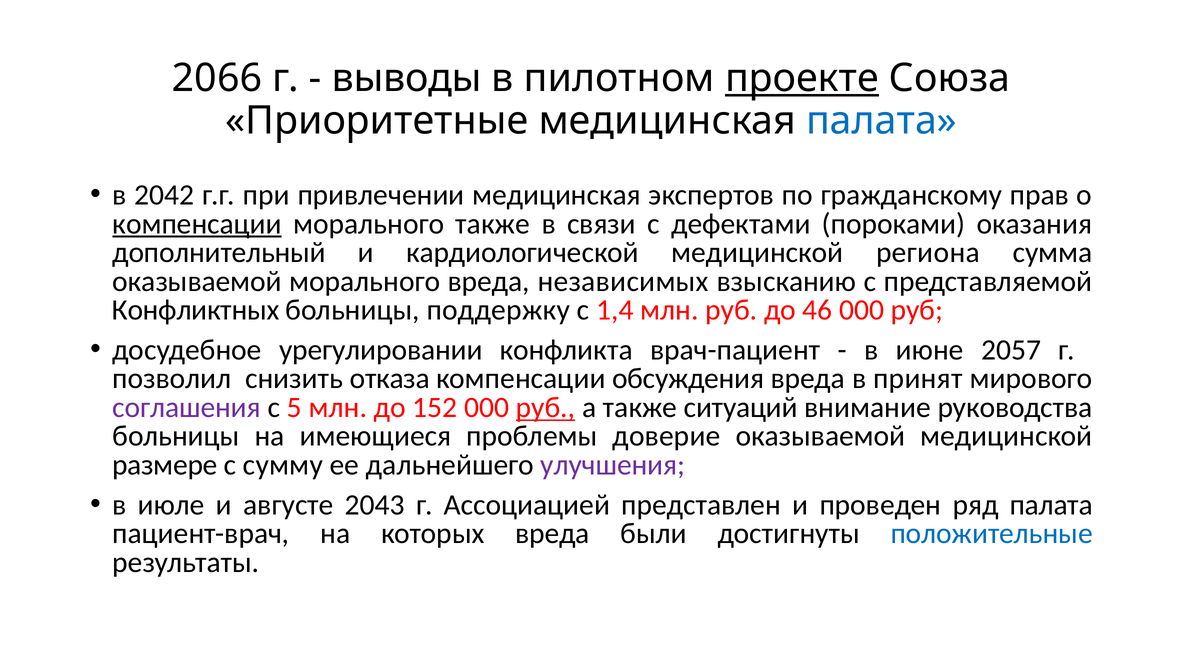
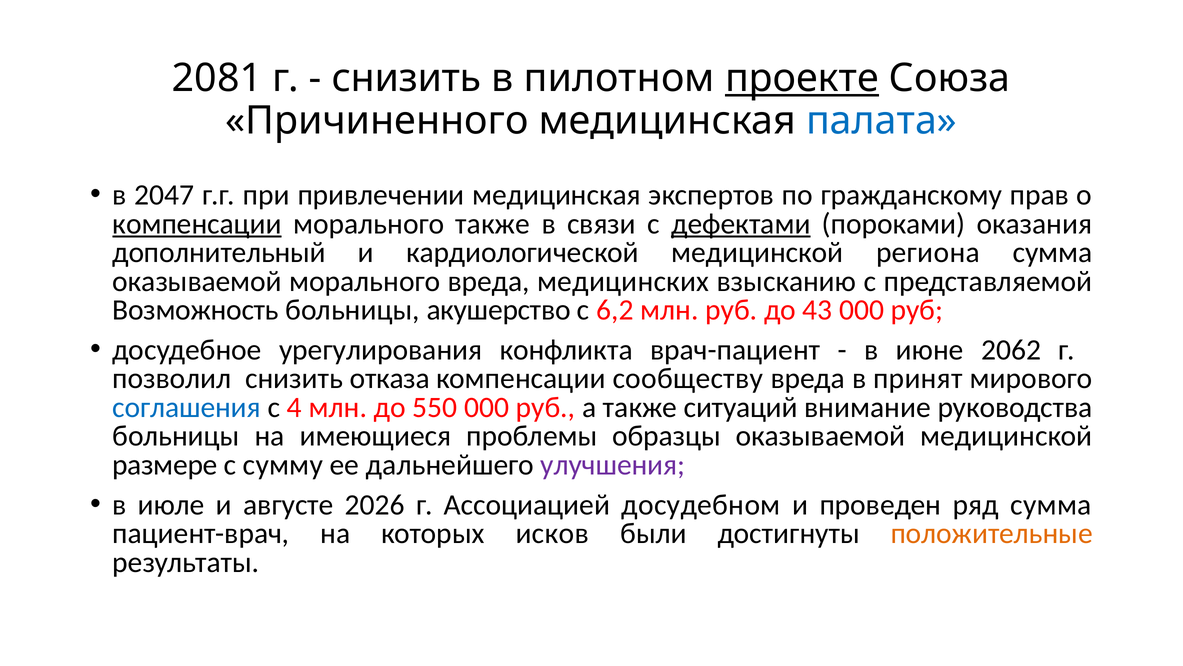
2066: 2066 -> 2081 (217, 78)
выводы: выводы -> снизить (407, 78)
Приоритетные: Приоритетные -> Причиненного (377, 121)
2042: 2042 -> 2047 (164, 195)
дефектами underline: none -> present (741, 224)
независимых: независимых -> медицинских (623, 281)
Конфликтных: Конфликтных -> Возможность (196, 310)
поддержку: поддержку -> акушерство (499, 310)
1,4: 1,4 -> 6,2 (615, 310)
46: 46 -> 43 (817, 310)
урегулировании: урегулировании -> урегулирования (381, 350)
2057: 2057 -> 2062 (1011, 350)
обсуждения: обсуждения -> сообществу (688, 378)
соглашения colour: purple -> blue (187, 407)
5: 5 -> 4 (294, 407)
152: 152 -> 550 (435, 407)
руб underline: present -> none (545, 407)
доверие: доверие -> образцы (667, 436)
2043: 2043 -> 2026 (375, 504)
представлен: представлен -> досудебном (701, 504)
ряд палата: палата -> сумма (1051, 504)
которых вреда: вреда -> исков (552, 533)
положительные colour: blue -> orange (992, 533)
